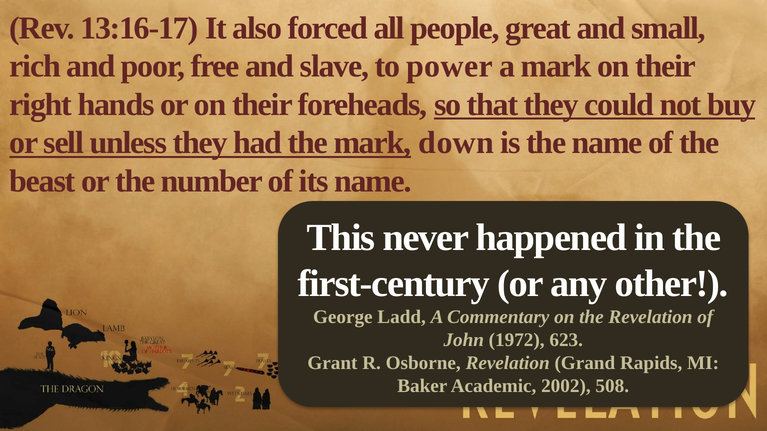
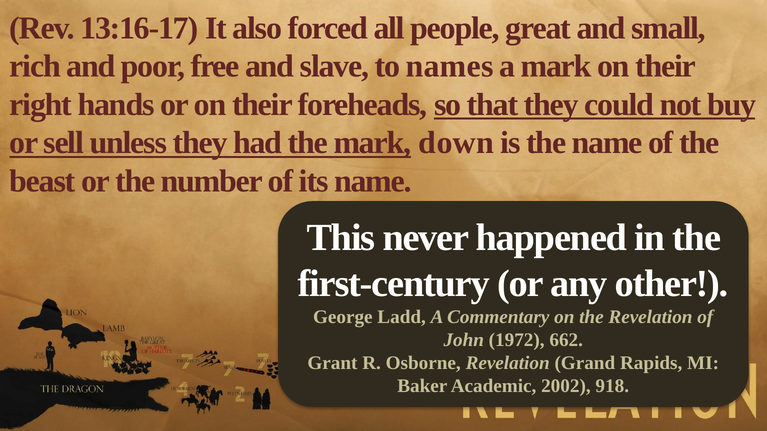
power: power -> names (450, 66)
623: 623 -> 662 (566, 340)
508: 508 -> 918 (612, 386)
